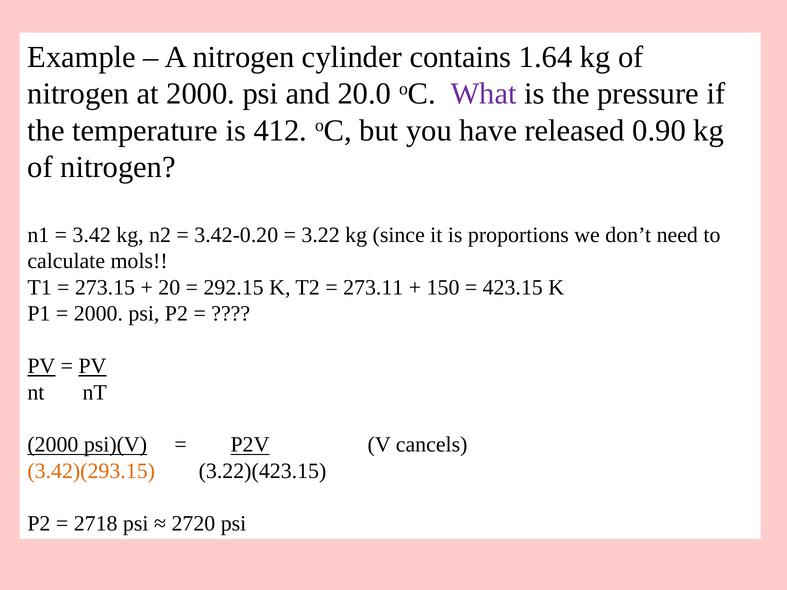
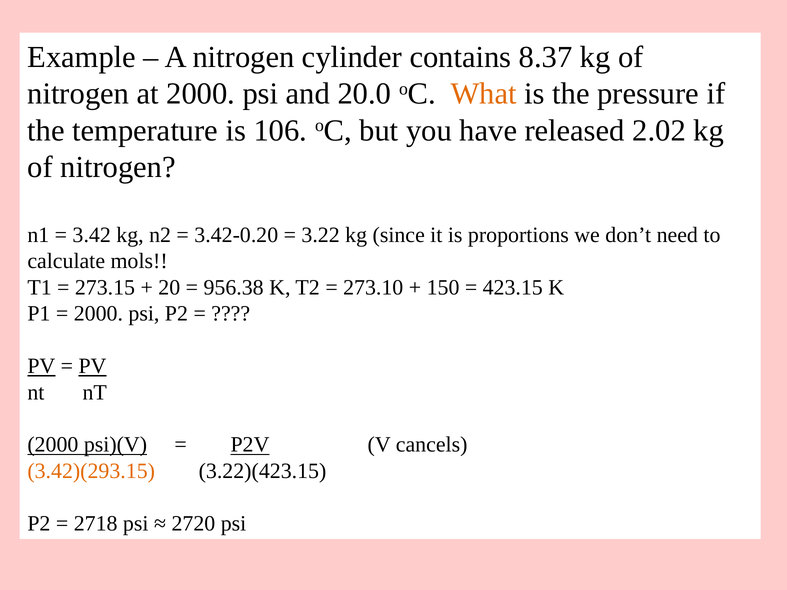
1.64: 1.64 -> 8.37 (546, 57)
What colour: purple -> orange (484, 94)
412: 412 -> 106 (280, 131)
0.90: 0.90 -> 2.02 (659, 131)
292.15: 292.15 -> 956.38 (234, 288)
273.11: 273.11 -> 273.10 (373, 288)
